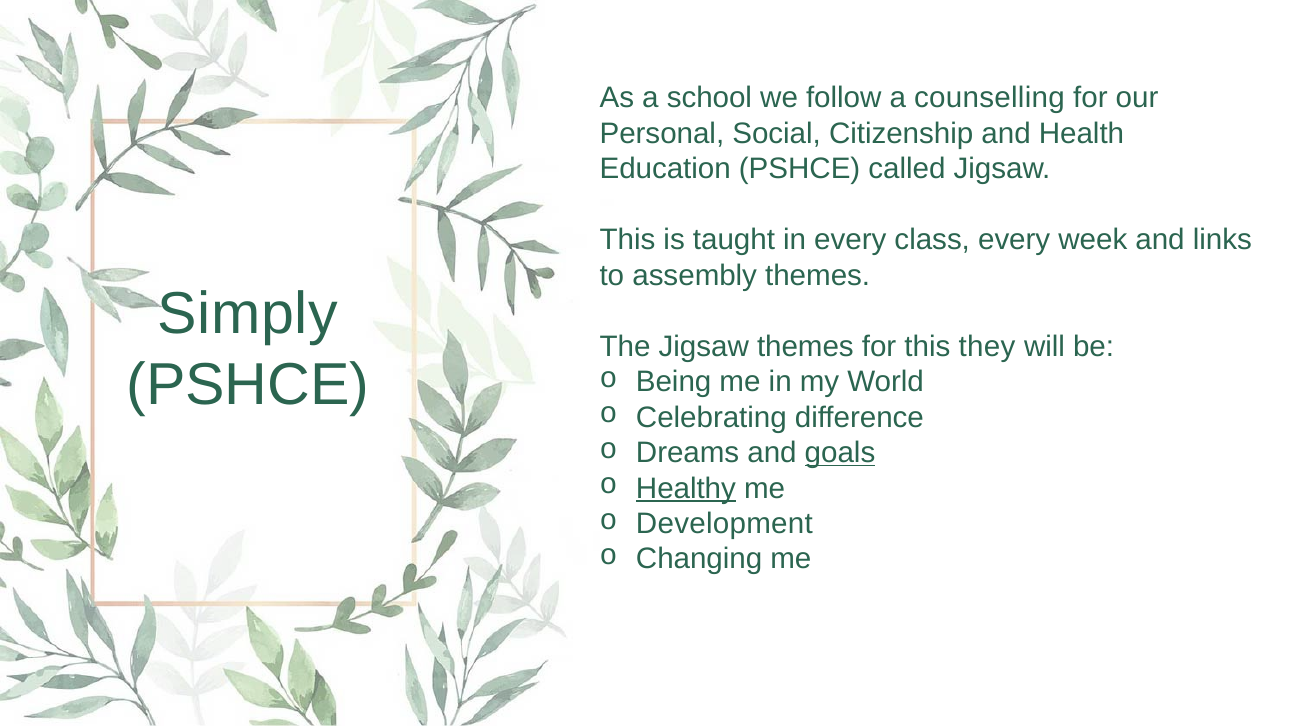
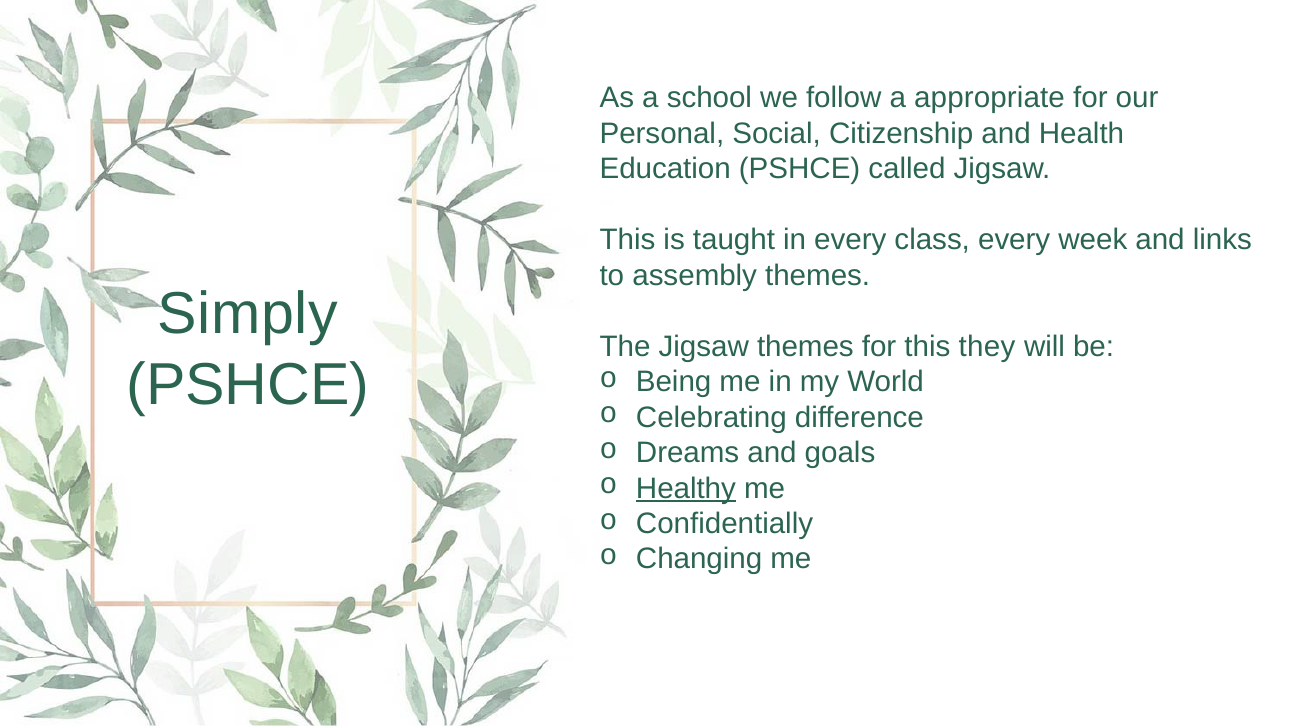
counselling: counselling -> appropriate (990, 98)
goals underline: present -> none (840, 453)
Development: Development -> Confidentially (725, 524)
